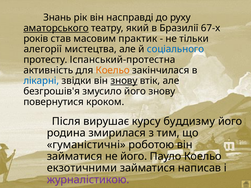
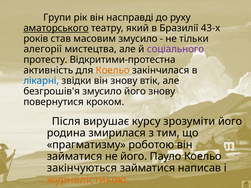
Знань: Знань -> Групи (57, 18)
67-х: 67-х -> 43-х (211, 28)
масовим практик: практик -> змусило (138, 39)
соціального colour: blue -> purple (175, 49)
Іспанський-протестна: Іспанський-протестна -> Відкритими-протестна (123, 60)
знову underline: present -> none (124, 81)
буддизму: буддизму -> зрозуміти (189, 122)
гуманістичні: гуманістичні -> прагматизму (86, 145)
екзотичними: екзотичними -> закінчуються (82, 168)
журналістикою colour: purple -> orange (88, 180)
